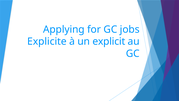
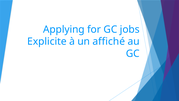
explicit: explicit -> affiché (109, 41)
